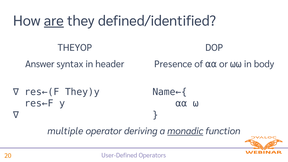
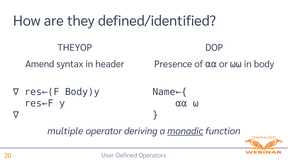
are underline: present -> none (54, 21)
Answer: Answer -> Amend (40, 64)
They)y: They)y -> Body)y (82, 92)
